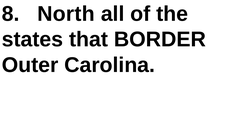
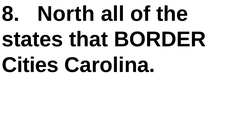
Outer: Outer -> Cities (30, 65)
